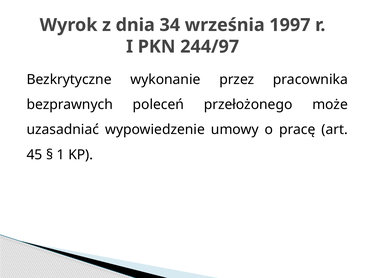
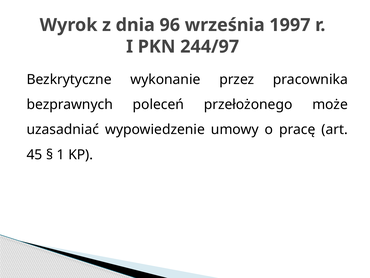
34: 34 -> 96 (170, 25)
